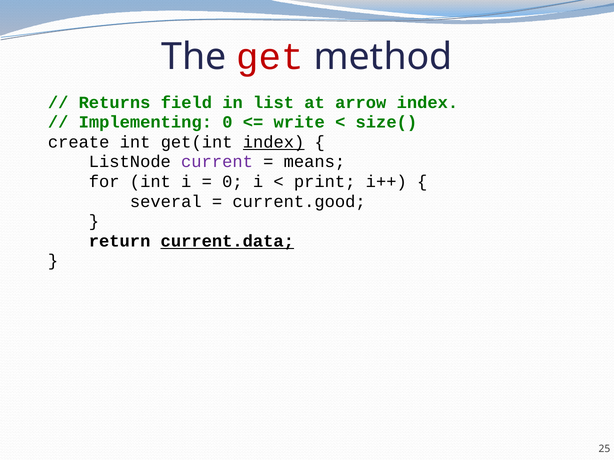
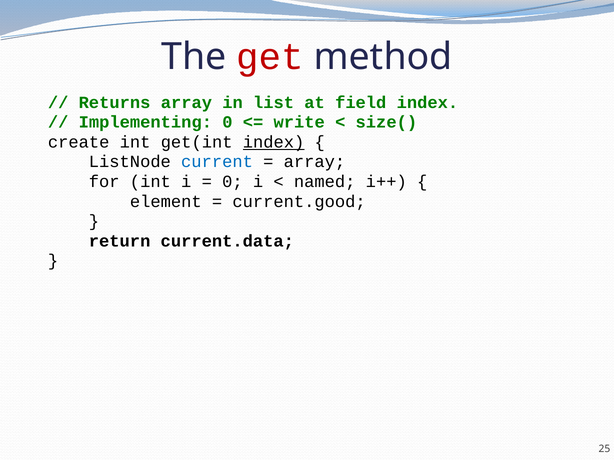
Returns field: field -> array (186, 103)
arrow: arrow -> field (361, 103)
current colour: purple -> blue (217, 162)
means: means -> array (314, 162)
print: print -> named (325, 182)
several: several -> element (166, 202)
current.data underline: present -> none (227, 241)
